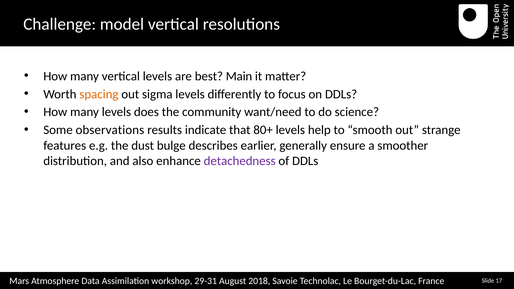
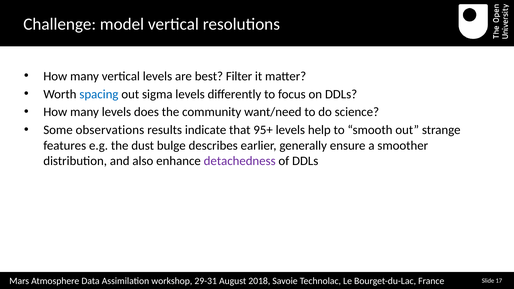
Main: Main -> Filter (239, 76)
spacing colour: orange -> blue (99, 94)
80+: 80+ -> 95+ (263, 130)
